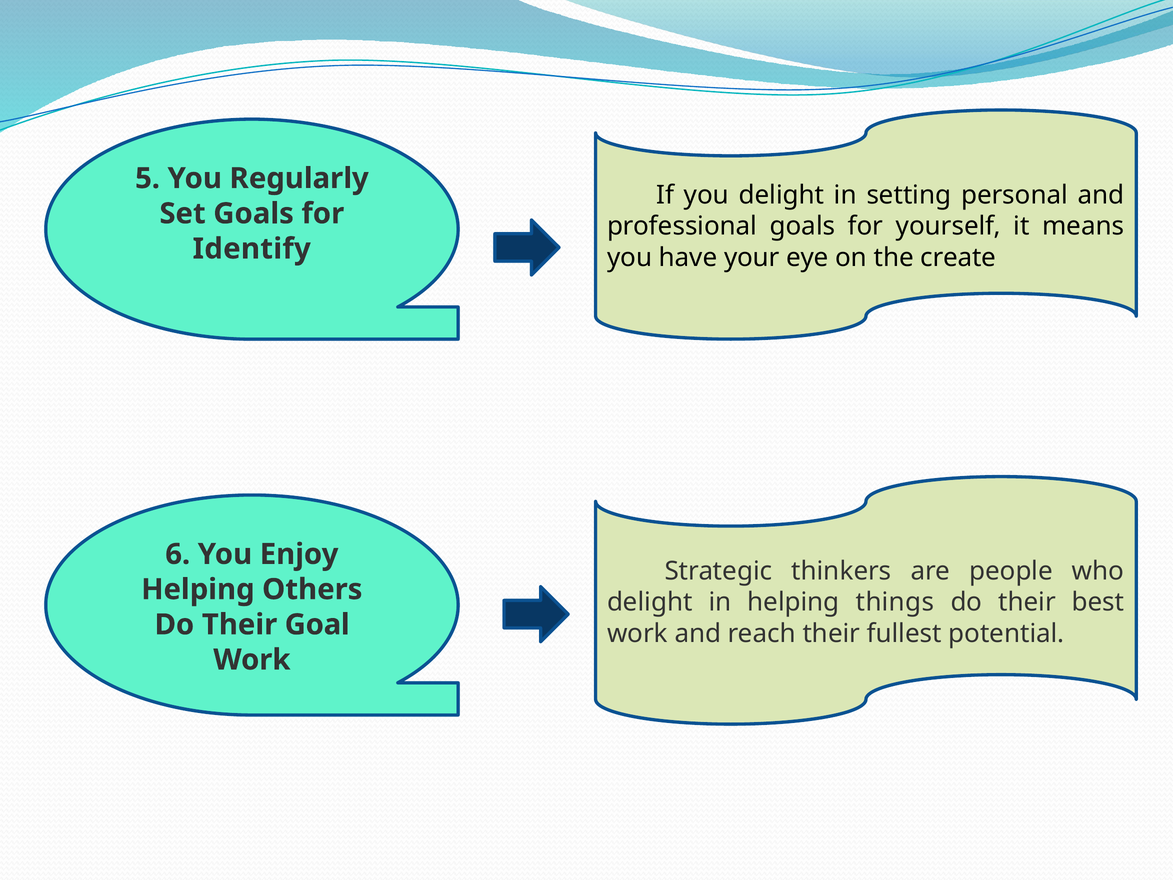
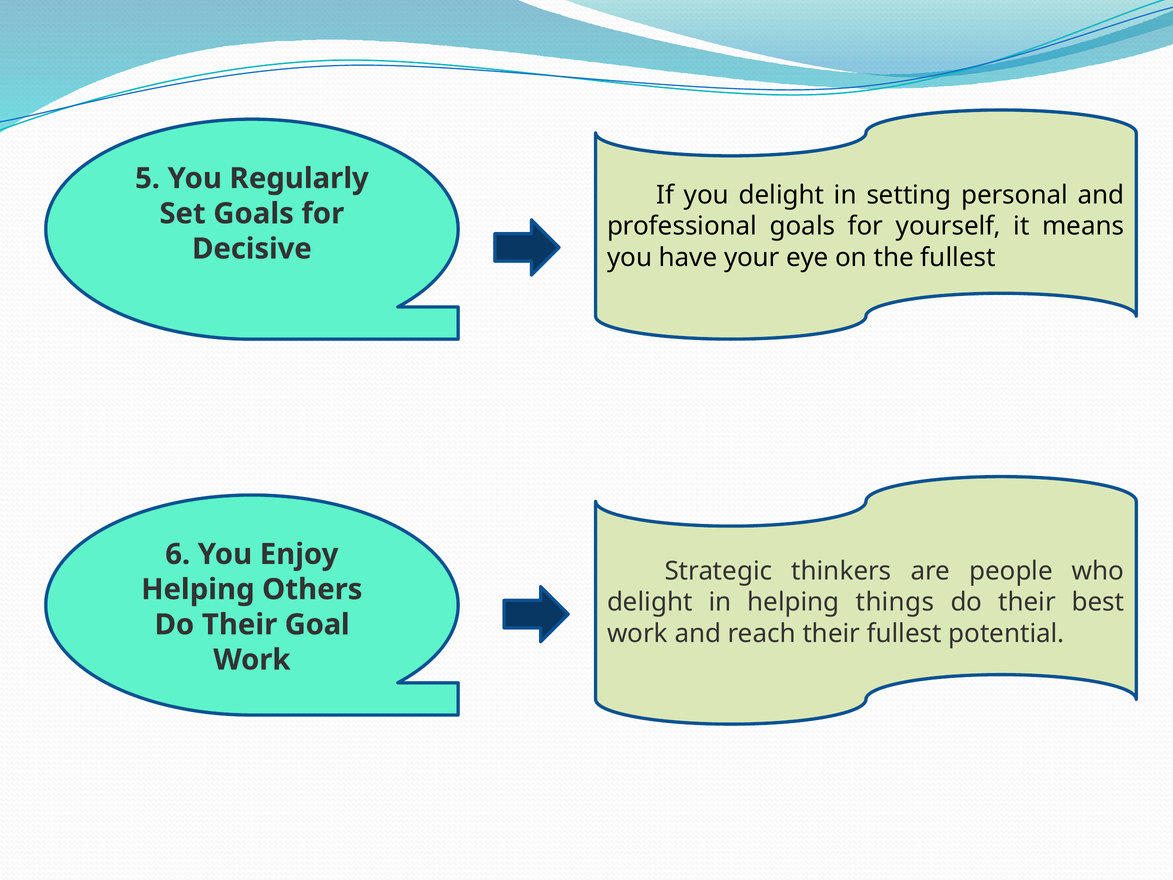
Identify: Identify -> Decisive (252, 249)
the create: create -> fullest (958, 258)
